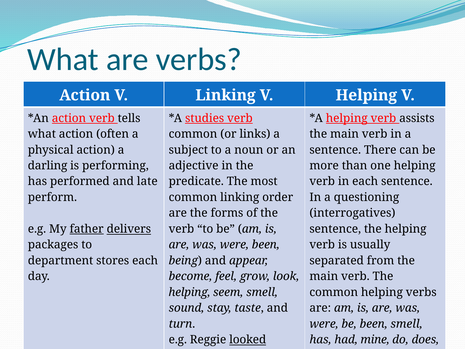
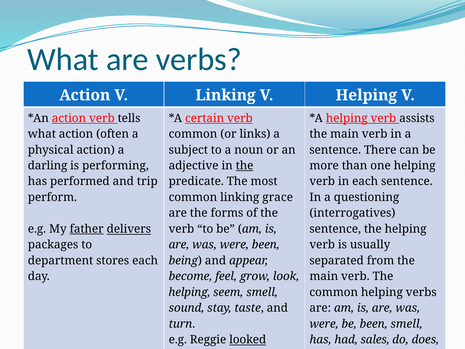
studies: studies -> certain (205, 118)
the underline: none -> present (245, 166)
late: late -> trip (147, 181)
order: order -> grace (278, 197)
mine: mine -> sales (375, 340)
